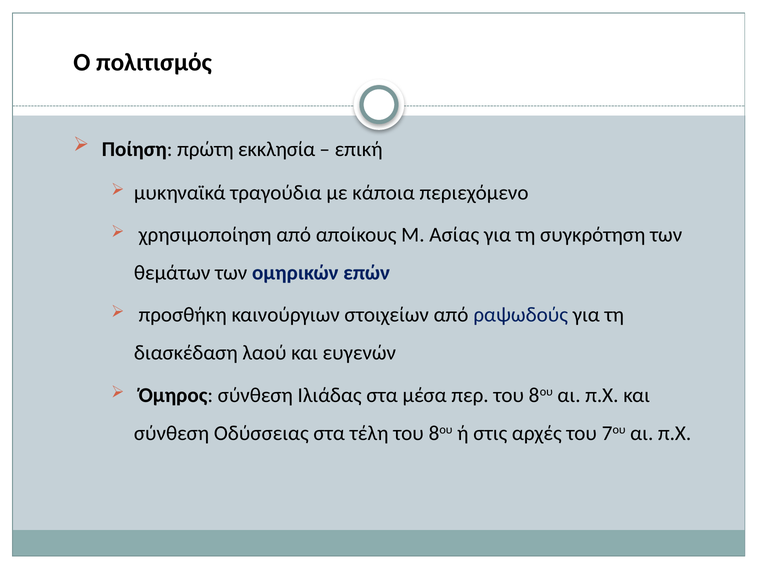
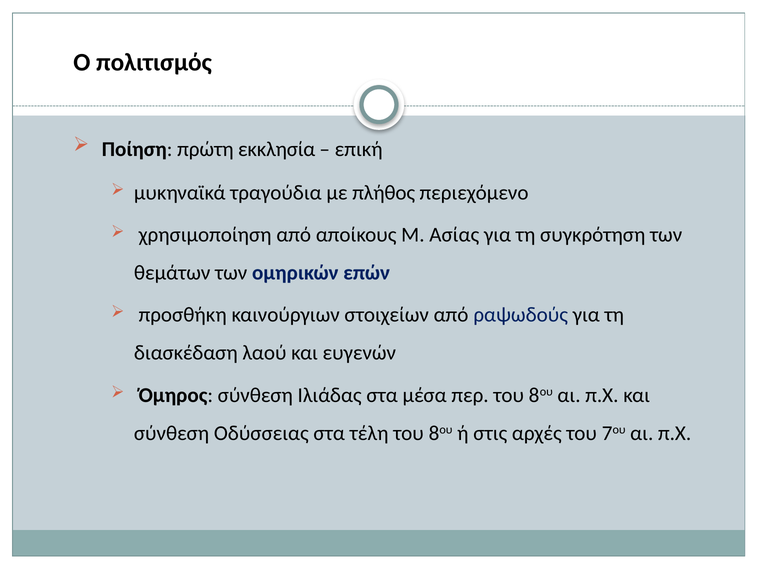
κάποια: κάποια -> πλήθος (384, 192)
